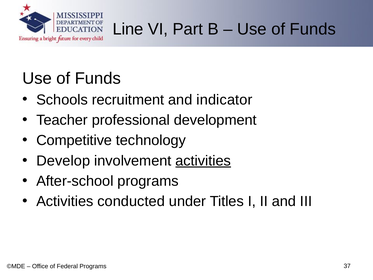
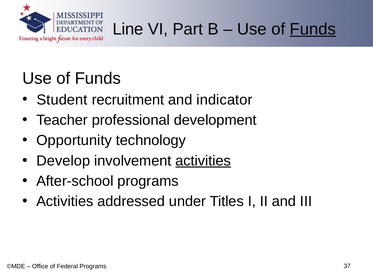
Funds underline: none -> present (313, 29)
Schools: Schools -> Student (62, 100)
Competitive: Competitive -> Opportunity (74, 140)
conducted: conducted -> addressed (131, 201)
